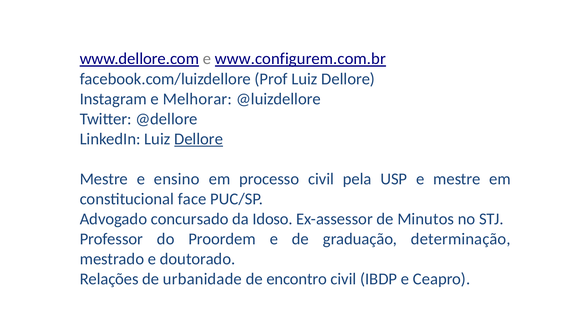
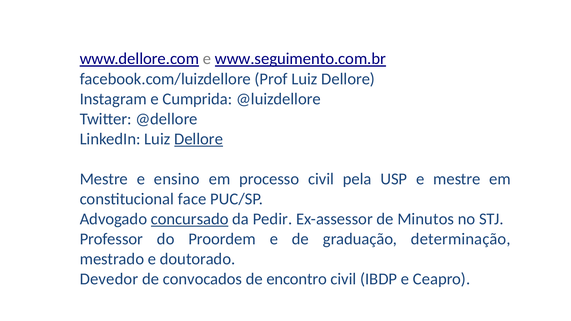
www.configurem.com.br: www.configurem.com.br -> www.seguimento.com.br (300, 59)
Melhorar: Melhorar -> Cumprida (197, 99)
concursado underline: none -> present (190, 219)
Idoso: Idoso -> Pedir (273, 219)
Relações: Relações -> Devedor (109, 279)
urbanidade: urbanidade -> convocados (203, 279)
